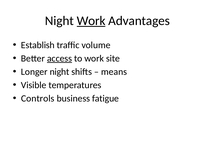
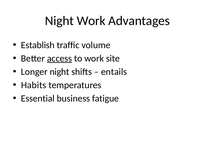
Work underline: present -> none (91, 21)
means: means -> entails (114, 72)
Visible: Visible -> Habits (34, 85)
Controls: Controls -> Essential (38, 99)
